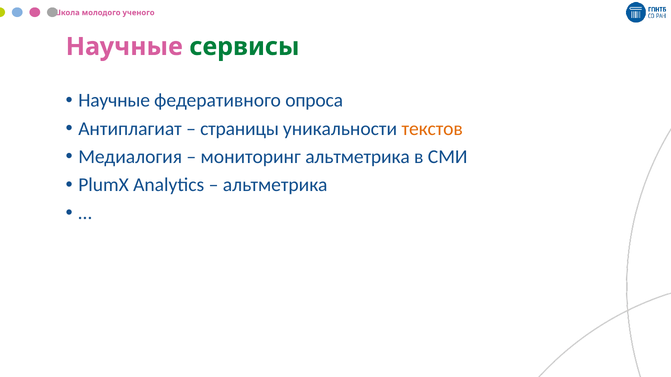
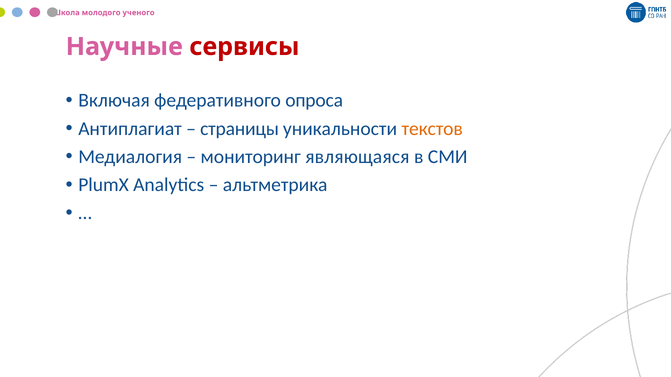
сервисы colour: green -> red (244, 47)
Научные: Научные -> Включая (114, 101)
мониторинг альтметрика: альтметрика -> являющаяся (357, 157)
